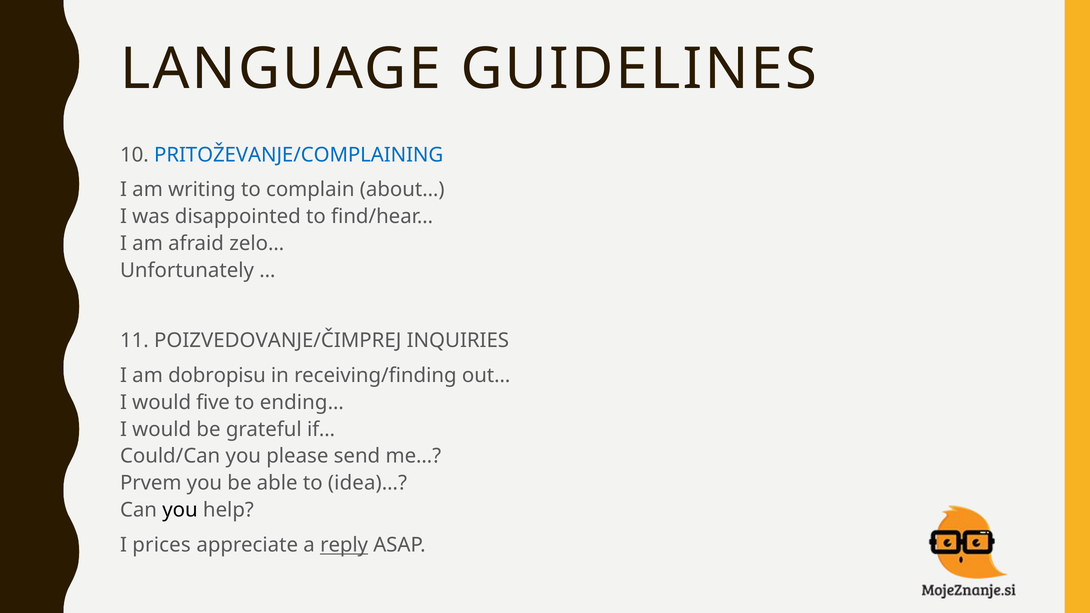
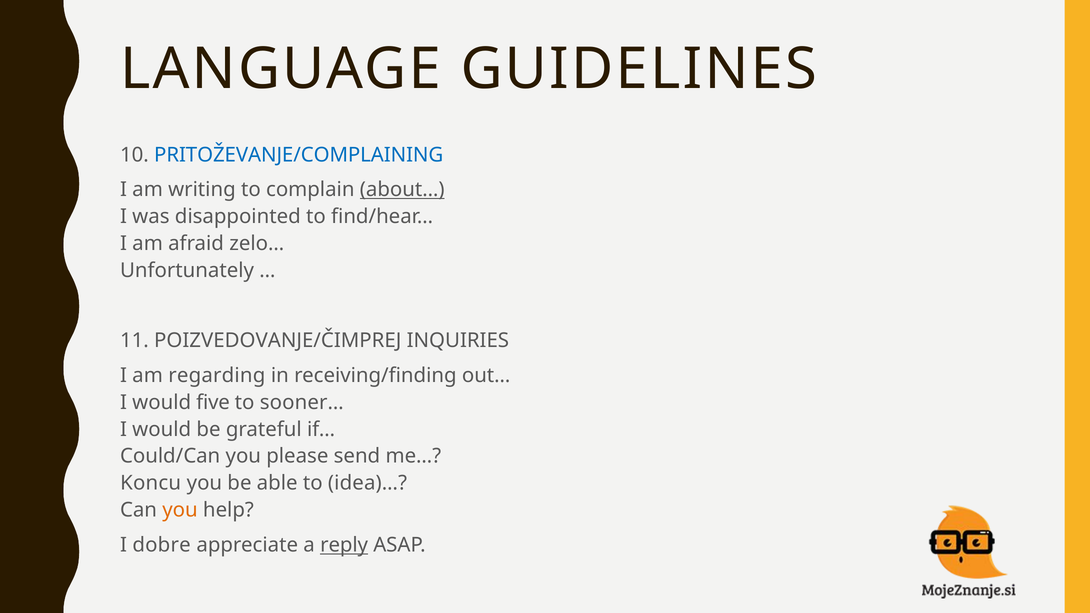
about… underline: none -> present (402, 190)
dobropisu: dobropisu -> regarding (217, 375)
ending…: ending… -> sooner… (302, 402)
Prvem: Prvem -> Koncu (151, 483)
you colour: black -> orange (180, 510)
prices: prices -> dobre (162, 545)
